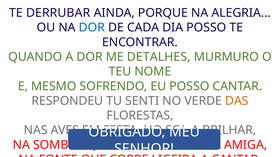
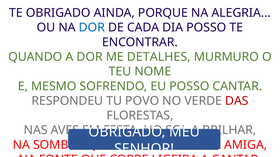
TE DERRUBAR: DERRUBAR -> OBRIGADO (58, 13)
SENTI: SENTI -> POVO (142, 101)
DAS colour: orange -> red (237, 101)
